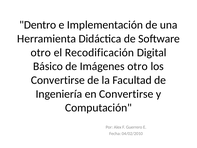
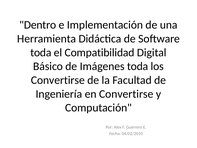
otro: otro -> toda (41, 52)
Recodificación: Recodificación -> Compatibilidad (100, 52)
Imágenes otro: otro -> toda (138, 66)
